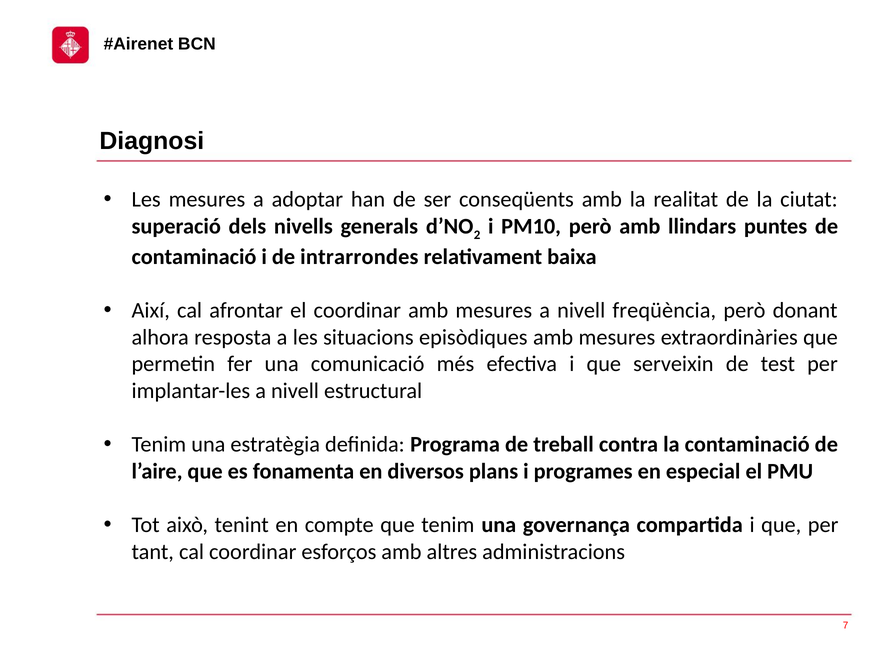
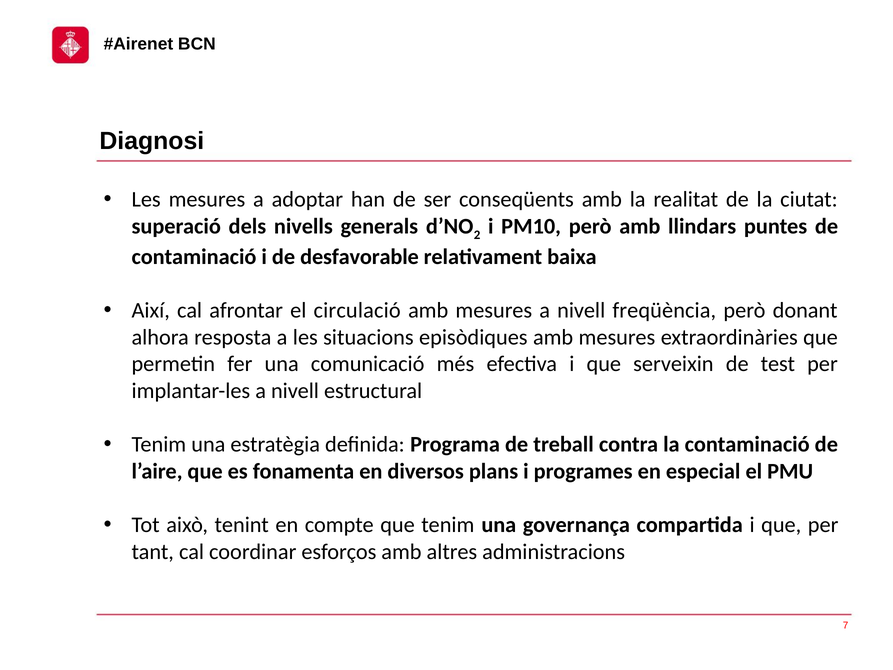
intrarrondes: intrarrondes -> desfavorable (360, 257)
el coordinar: coordinar -> circulació (357, 310)
